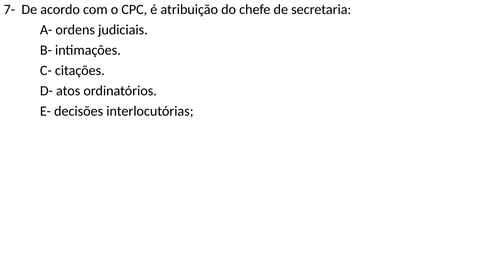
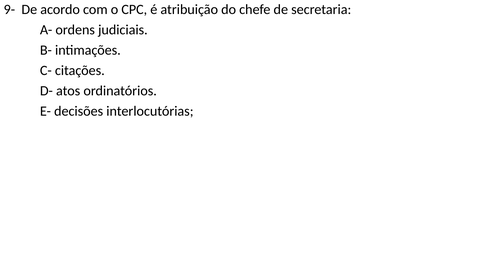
7-: 7- -> 9- (9, 9)
